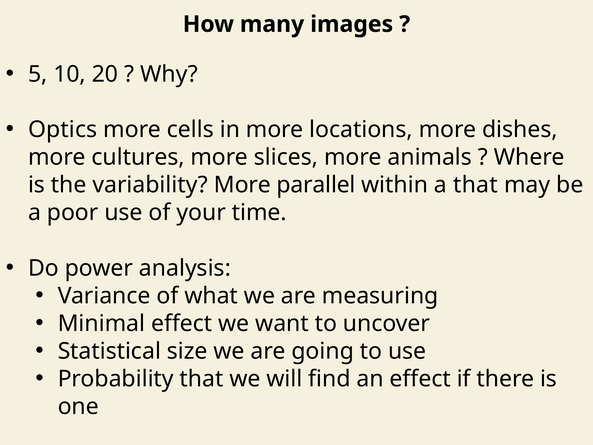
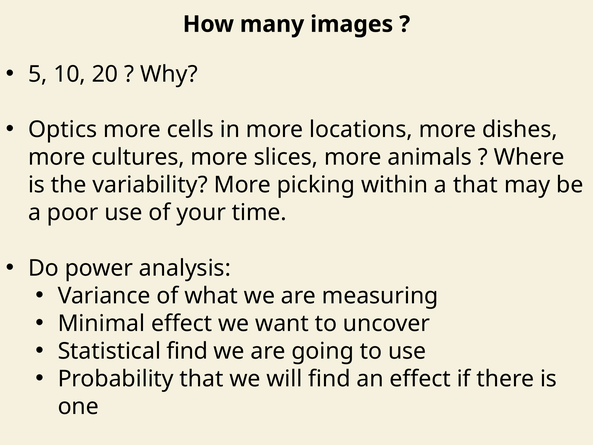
parallel: parallel -> picking (316, 185)
Statistical size: size -> find (187, 351)
